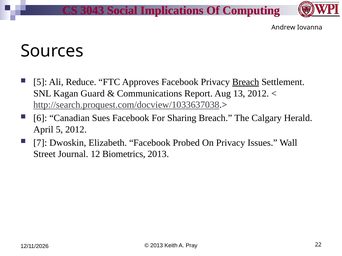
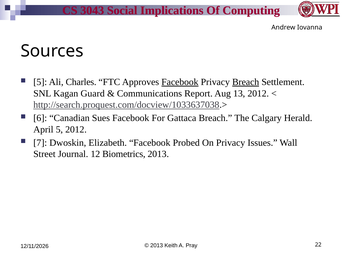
Reduce: Reduce -> Charles (81, 82)
Facebook underline: none -> present (180, 82)
Sharing: Sharing -> Gattaca (182, 118)
